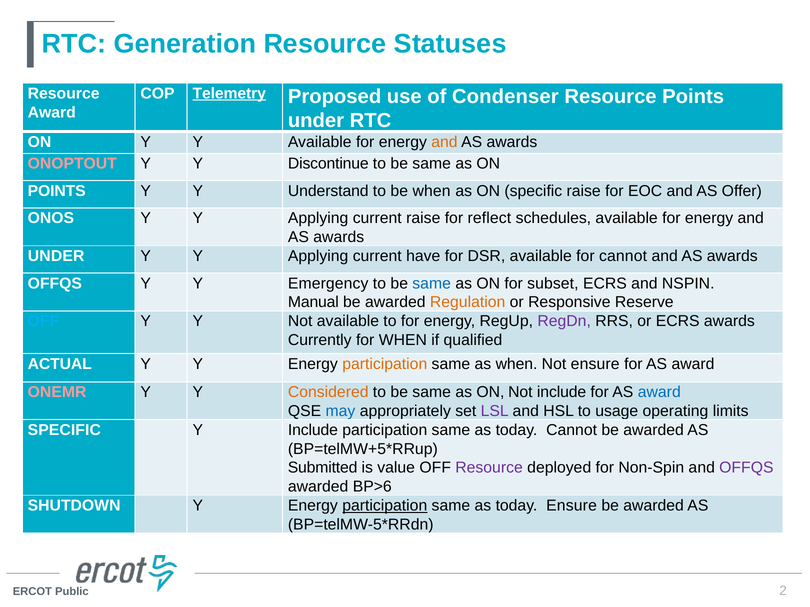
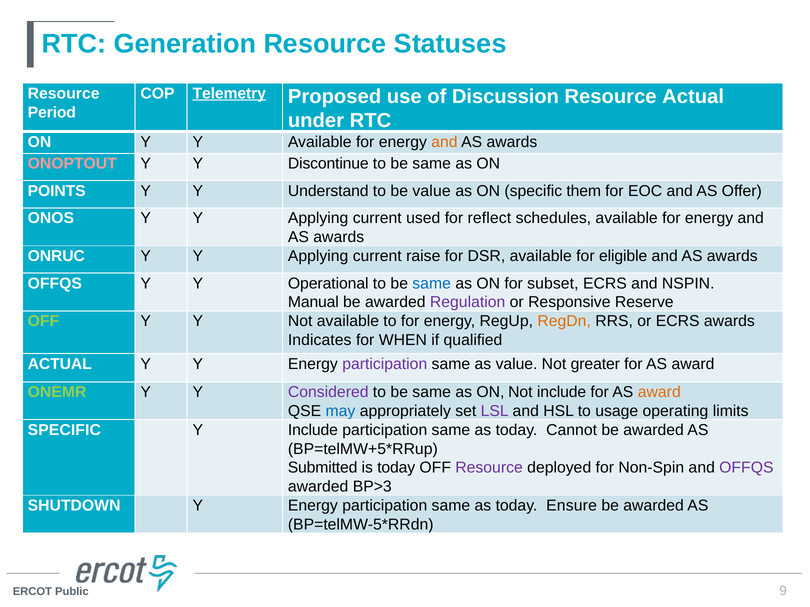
Condenser: Condenser -> Discussion (505, 96)
Resource Points: Points -> Actual (693, 96)
Award: Award -> Period (52, 112)
be when: when -> value (432, 191)
specific raise: raise -> them (584, 191)
current raise: raise -> used (423, 218)
UNDER: UNDER -> ONRUC (56, 256)
have: have -> raise (423, 256)
for cannot: cannot -> eligible (623, 256)
Emergency: Emergency -> Operational (328, 284)
Regulation colour: orange -> purple (468, 303)
OFF colour: light blue -> light green (43, 321)
RegDn colour: purple -> orange (564, 321)
Currently: Currently -> Indicates (320, 340)
participation colour: orange -> purple (385, 364)
as when: when -> value (517, 364)
Not ensure: ensure -> greater (595, 364)
ONEMR colour: pink -> light green (57, 392)
Considered colour: orange -> purple (328, 392)
award colour: blue -> orange (659, 392)
is value: value -> today (396, 468)
BP>6: BP>6 -> BP>3 (372, 487)
participation underline: present -> none (385, 506)
2: 2 -> 9 (783, 592)
